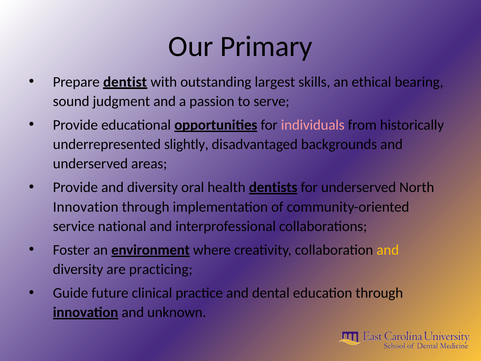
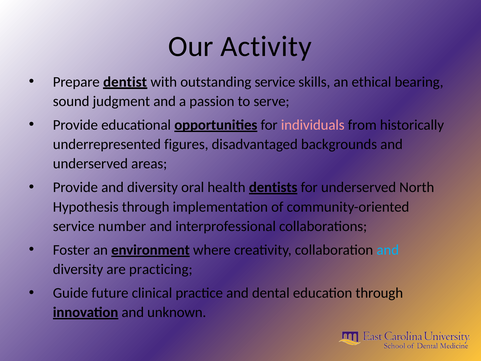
Primary: Primary -> Activity (266, 47)
outstanding largest: largest -> service (275, 82)
slightly: slightly -> figures (186, 144)
Innovation: Innovation -> Hypothesis (86, 207)
national: national -> number (122, 226)
and colour: yellow -> light blue (388, 250)
